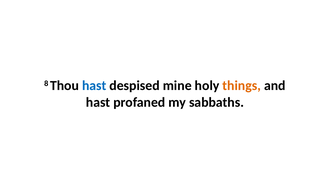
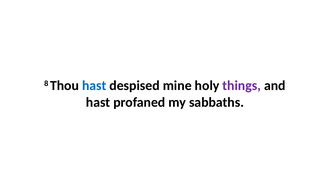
things colour: orange -> purple (242, 86)
